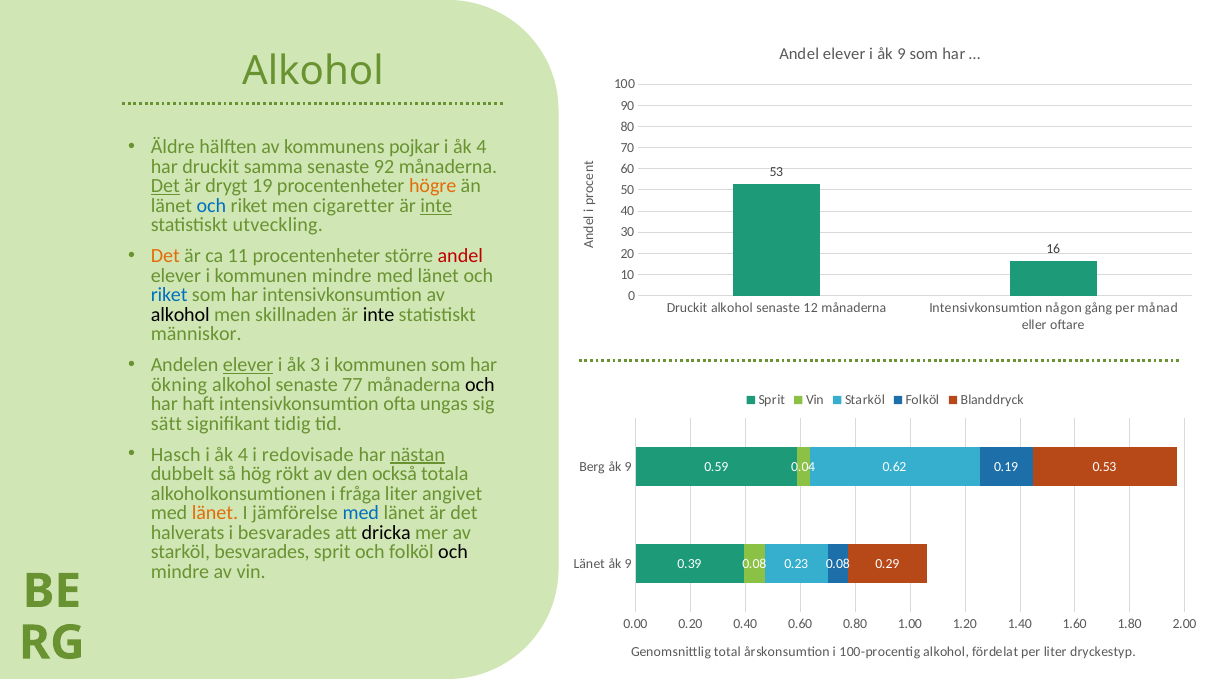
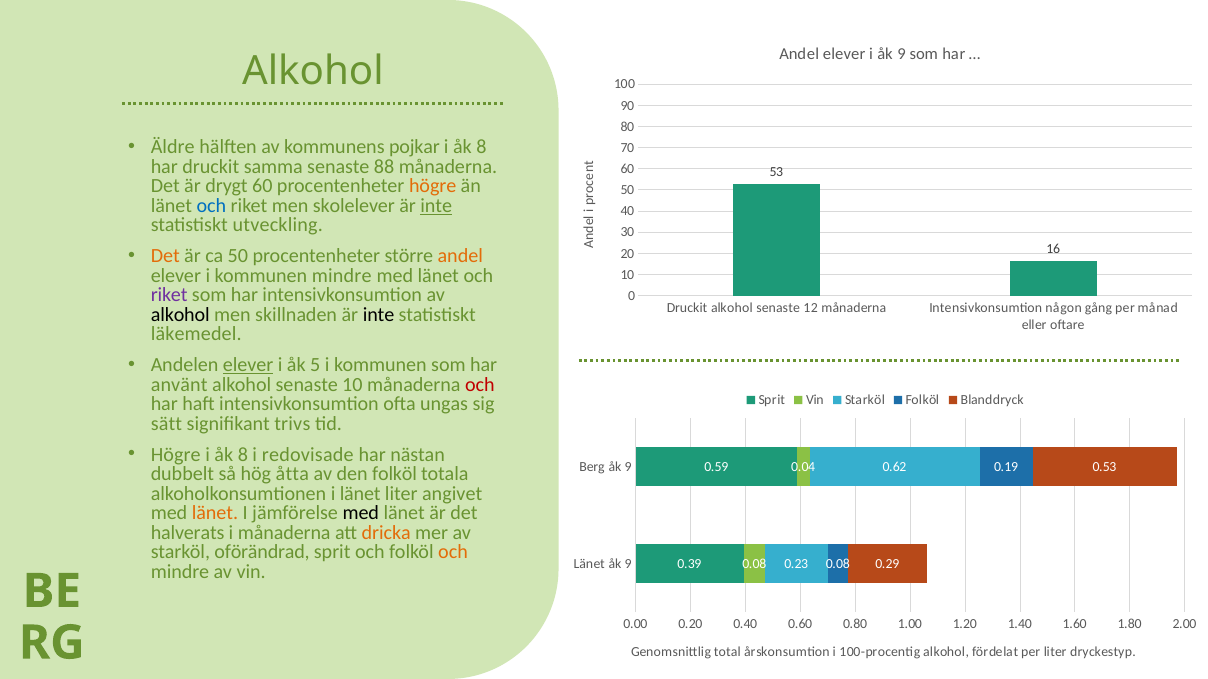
4: 4 -> 8 (481, 147)
92: 92 -> 88 (384, 167)
Det underline: present -> none (165, 186)
drygt 19: 19 -> 60 (262, 186)
cigaretter: cigaretter -> skolelever (354, 206)
ca 11: 11 -> 50 (238, 256)
andel colour: red -> orange (460, 256)
riket colour: blue -> purple (169, 295)
människor: människor -> läkemedel (196, 334)
3: 3 -> 5 (315, 365)
ökning: ökning -> använt (179, 385)
senaste 77: 77 -> 10 (352, 385)
och colour: black -> red (480, 385)
tidig: tidig -> trivs (292, 424)
Hasch: Hasch -> Högre (176, 455)
4: 4 -> 8 (243, 455)
nästan underline: present -> none (418, 455)
rökt: rökt -> åtta (292, 474)
den också: också -> folköl (395, 474)
i fråga: fråga -> länet (360, 494)
med colour: blue -> black (361, 513)
i besvarades: besvarades -> månaderna (284, 533)
dricka colour: black -> orange (386, 533)
starköl besvarades: besvarades -> oförändrad (262, 552)
och colour: black -> orange (453, 552)
